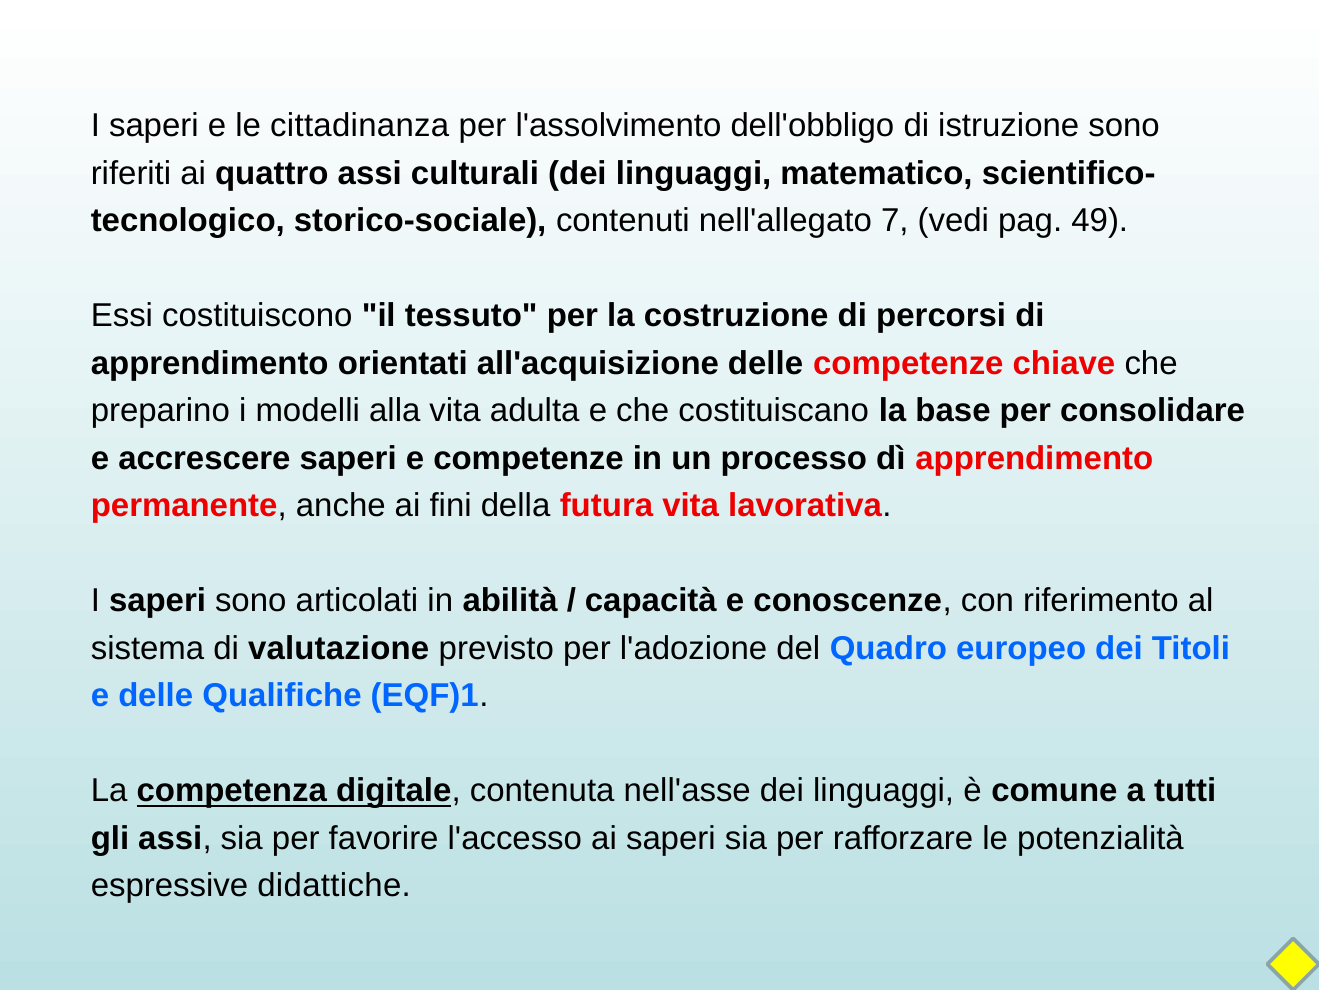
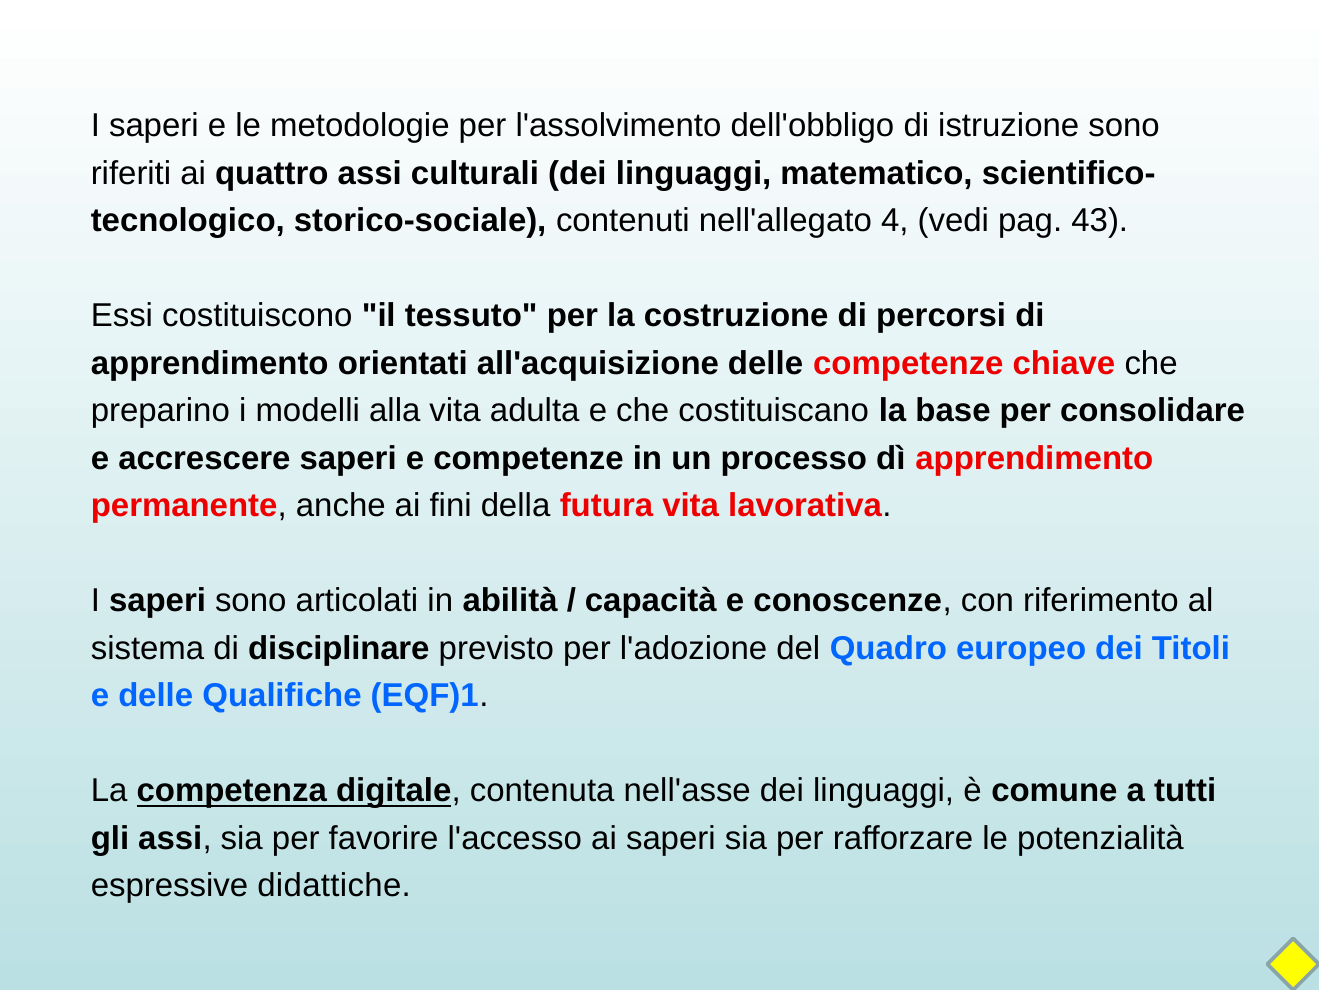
cittadinanza: cittadinanza -> metodologie (360, 126)
7: 7 -> 4 (895, 221)
49: 49 -> 43 (1100, 221)
valutazione: valutazione -> disciplinare (339, 648)
